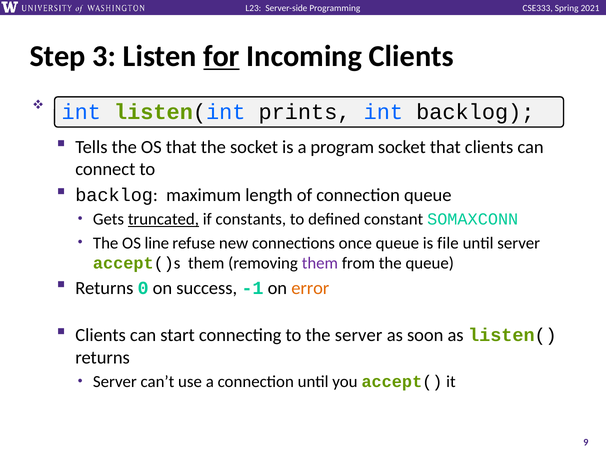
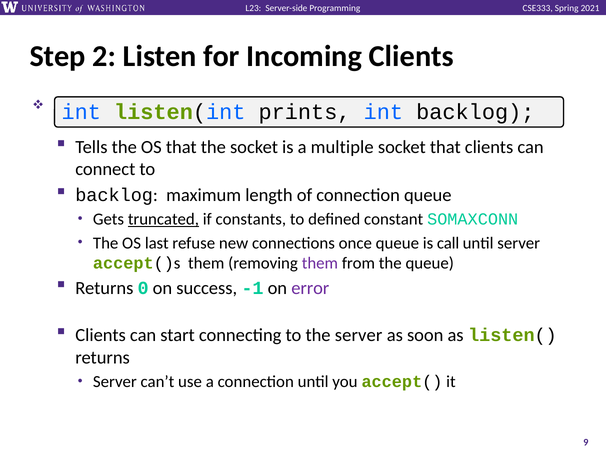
3: 3 -> 2 (104, 56)
for underline: present -> none (222, 56)
program: program -> multiple (342, 147)
line: line -> last (157, 243)
file: file -> call (448, 243)
error colour: orange -> purple (310, 288)
